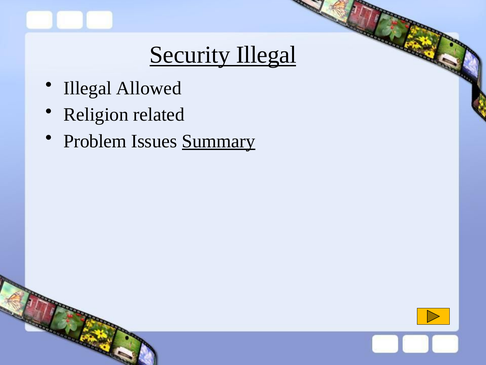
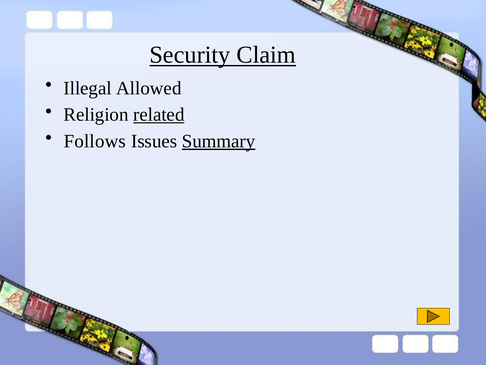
Security Illegal: Illegal -> Claim (266, 55)
related underline: none -> present (159, 114)
Problem: Problem -> Follows (95, 141)
